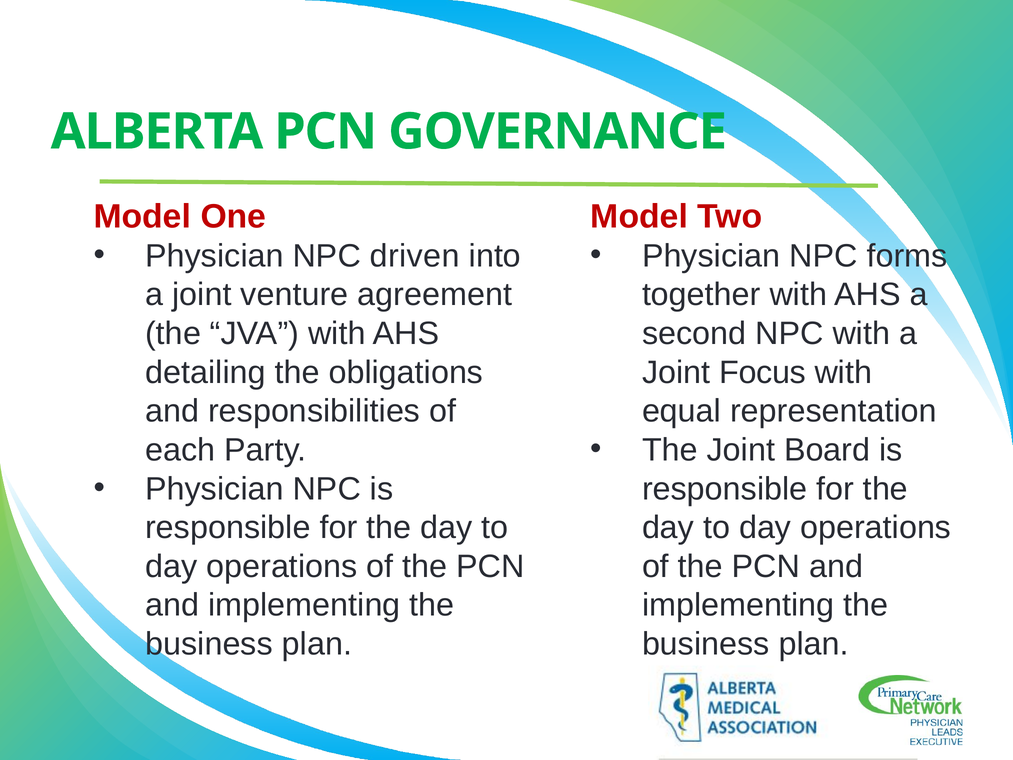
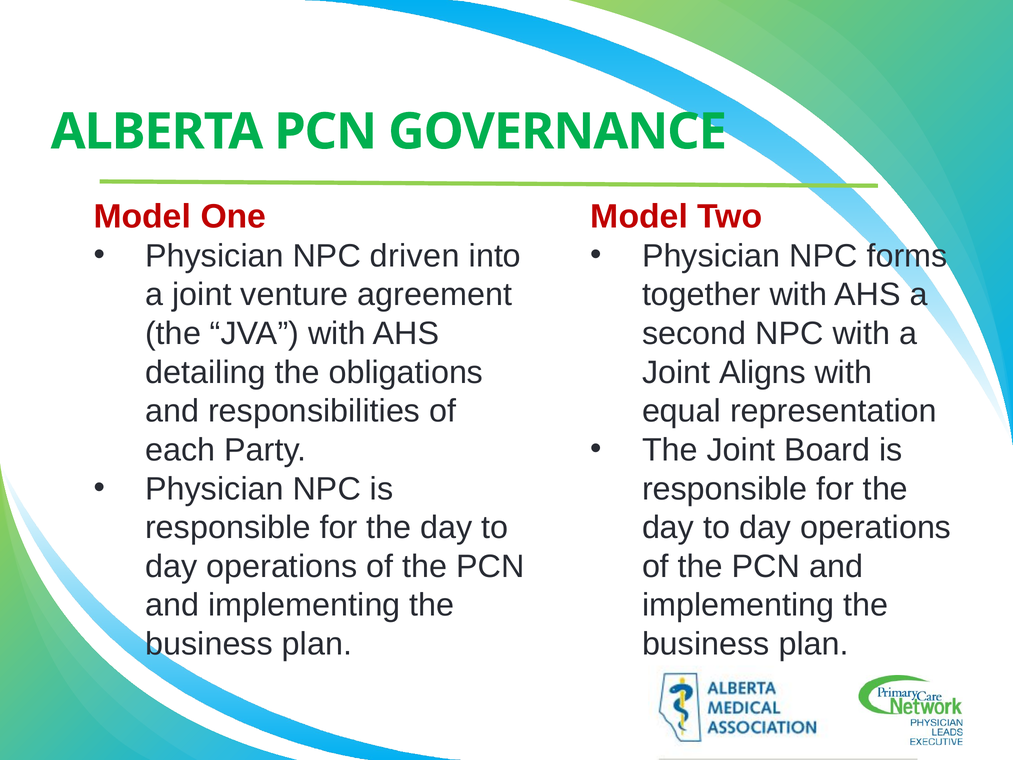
Focus: Focus -> Aligns (763, 372)
